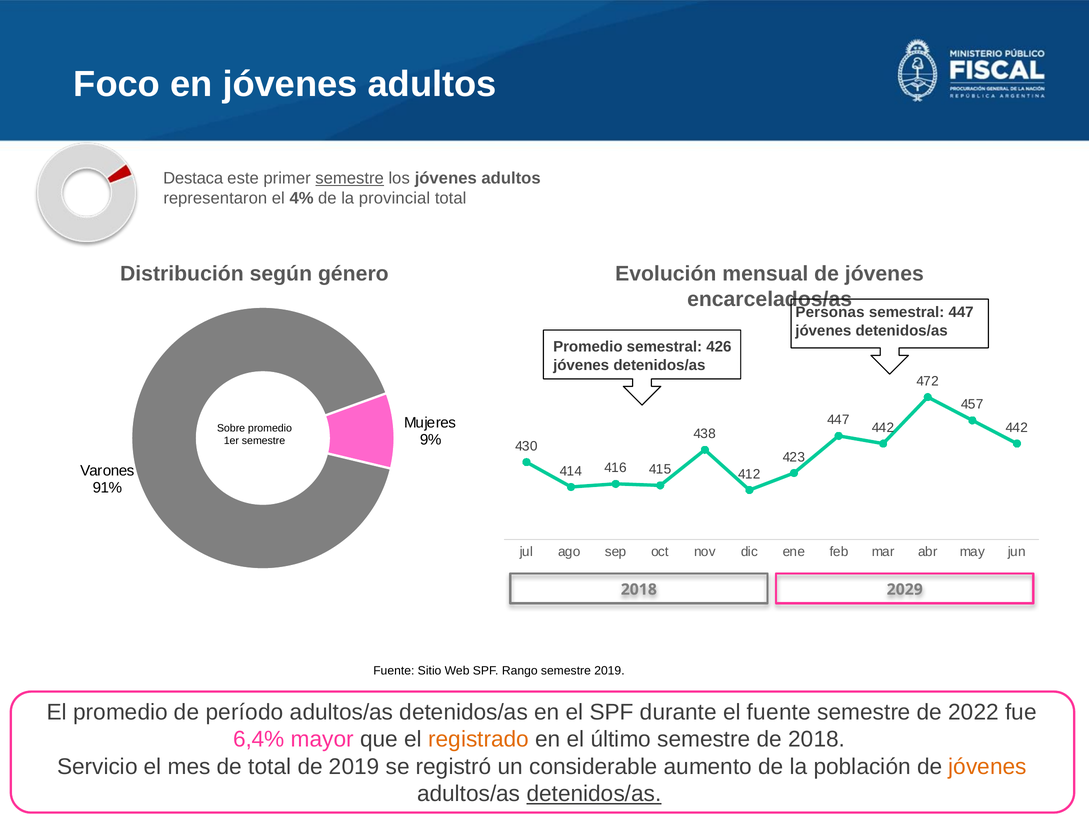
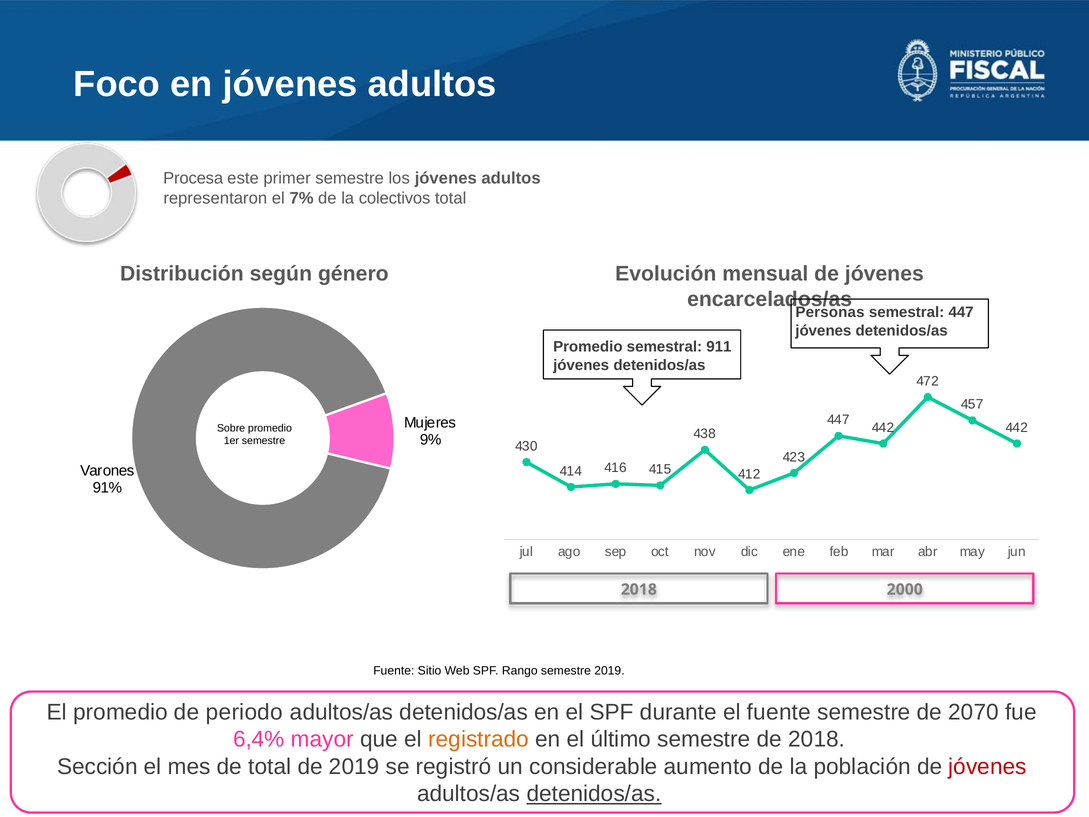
Destaca: Destaca -> Procesa (193, 178)
semestre underline: present -> none (350, 178)
4%: 4% -> 7% (302, 198)
provincial: provincial -> colectivos (395, 198)
426: 426 -> 911 (719, 347)
2029: 2029 -> 2000 (905, 589)
período: período -> periodo (244, 712)
2022: 2022 -> 2070 (974, 712)
Servicio: Servicio -> Sección (97, 766)
jóvenes colour: orange -> red (988, 766)
